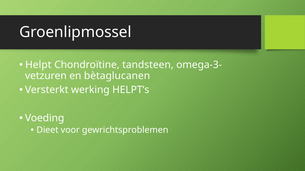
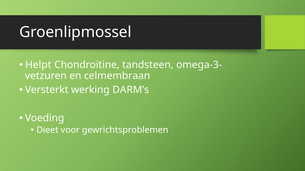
bètaglucanen: bètaglucanen -> celmembraan (117, 76)
HELPT’s: HELPT’s -> DARM’s (131, 90)
